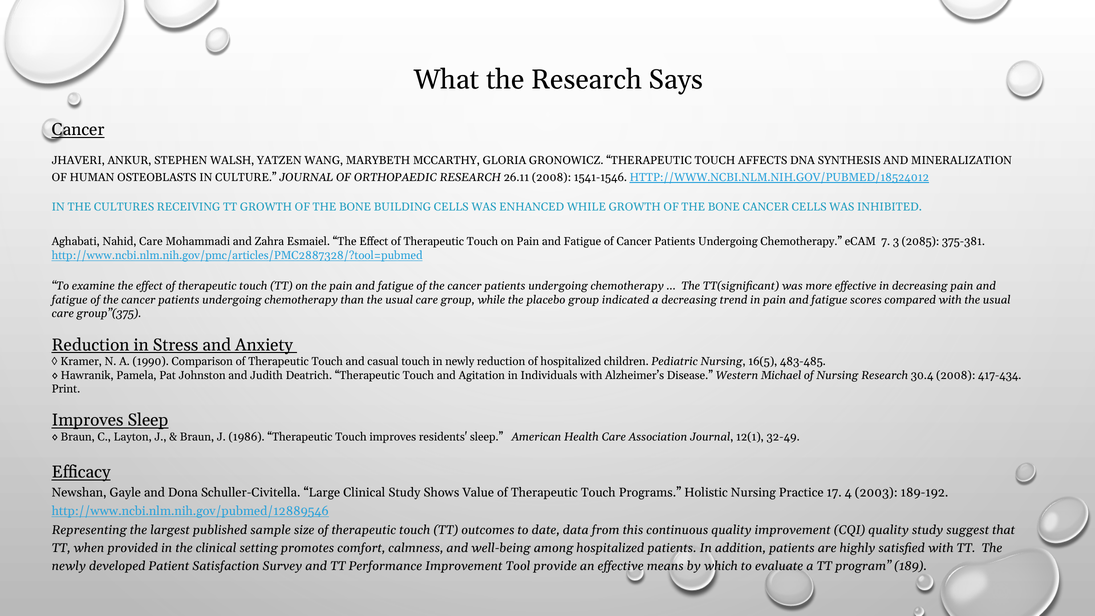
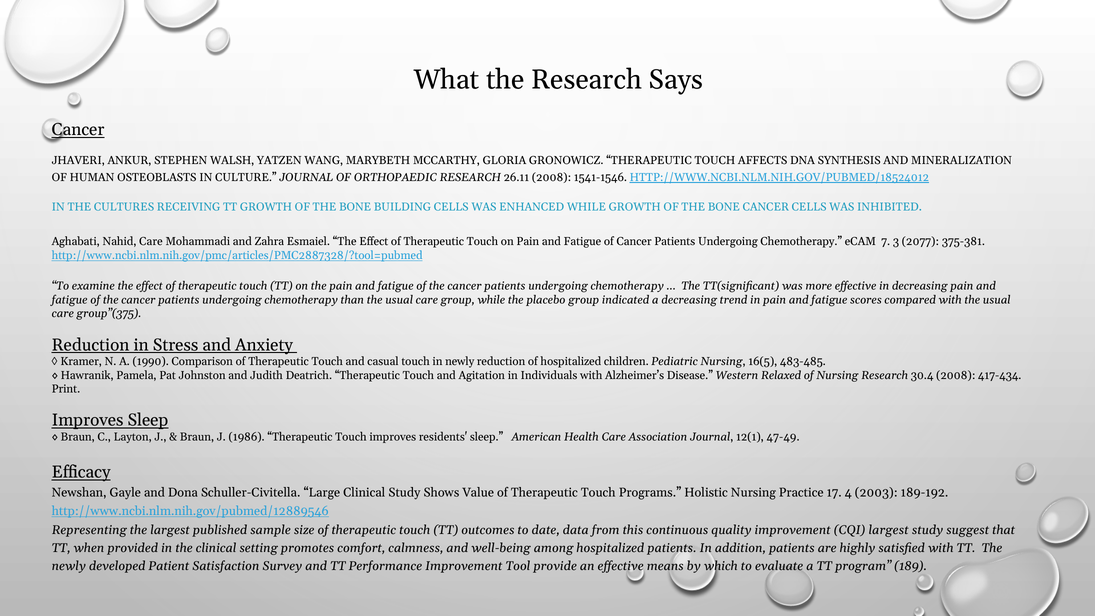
2085: 2085 -> 2077 (920, 242)
Michael: Michael -> Relaxed (781, 375)
32-49: 32-49 -> 47-49 (783, 437)
CQI quality: quality -> largest (889, 530)
